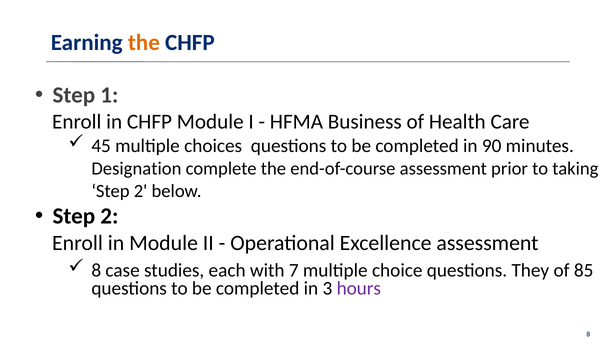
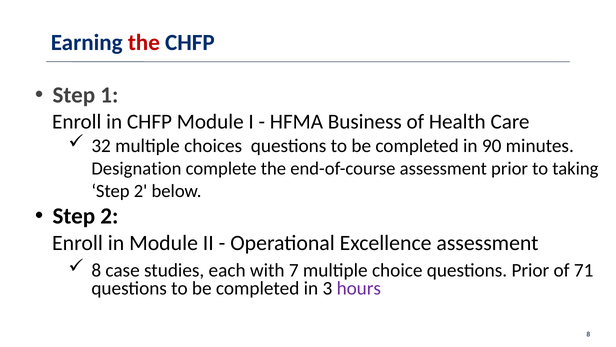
the colour: orange -> red (144, 42)
45: 45 -> 32 (101, 146)
questions They: They -> Prior (530, 270)
85: 85 -> 71 (584, 270)
